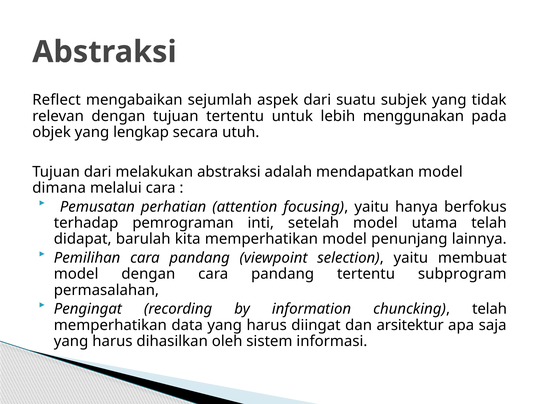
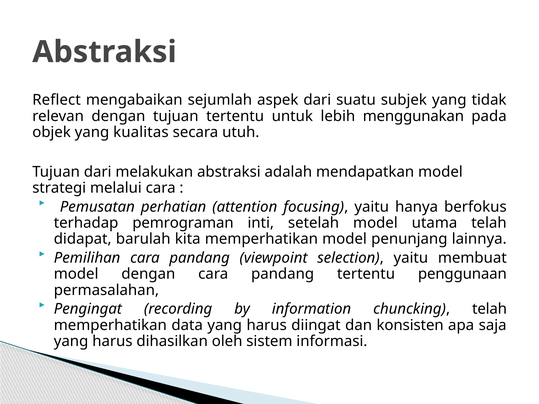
lengkap: lengkap -> kualitas (141, 132)
dimana: dimana -> strategi (59, 188)
subprogram: subprogram -> penggunaan (462, 274)
arsitektur: arsitektur -> konsisten (410, 325)
